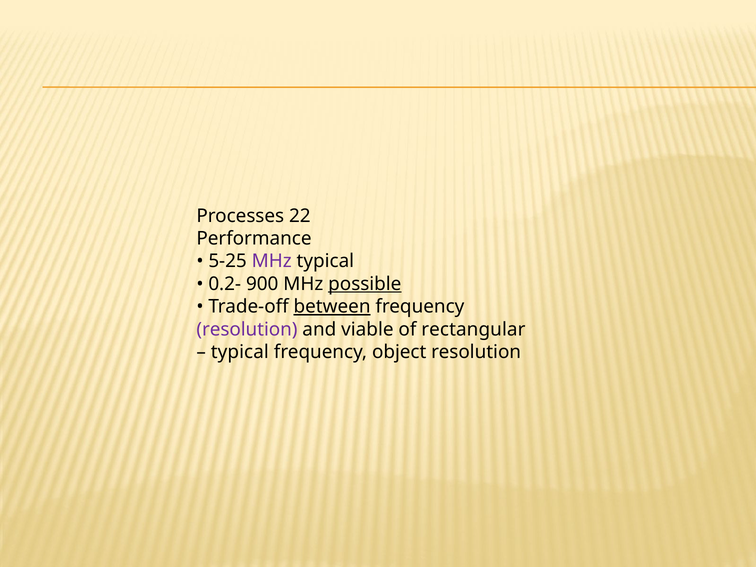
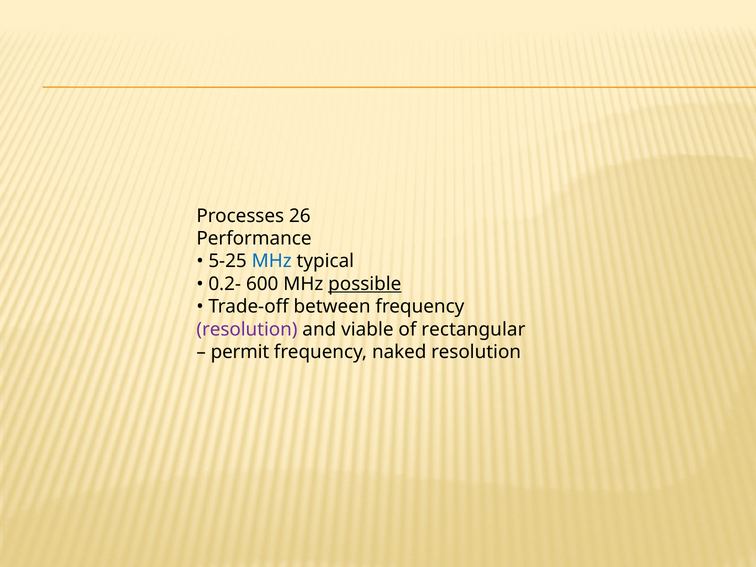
22: 22 -> 26 (300, 216)
MHz colour: purple -> blue (272, 261)
900: 900 -> 600 (262, 284)
between underline: present -> none (332, 307)
typical: typical -> permit (240, 352)
object: object -> naked (399, 352)
